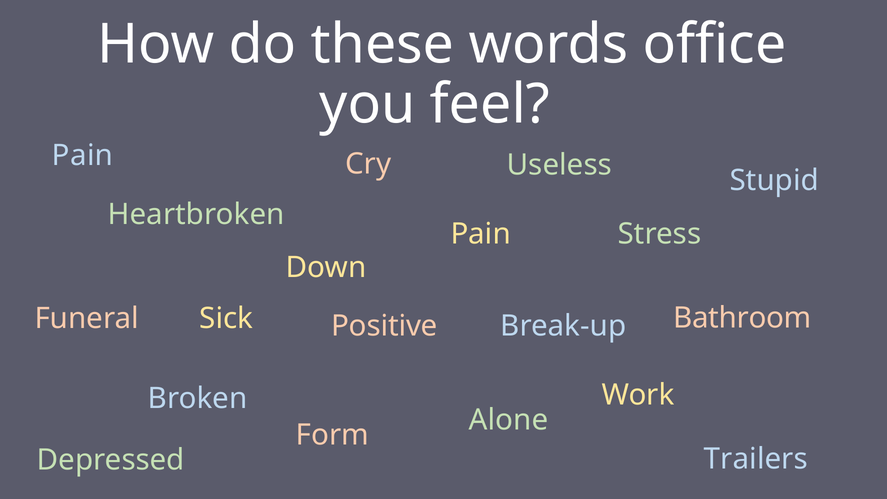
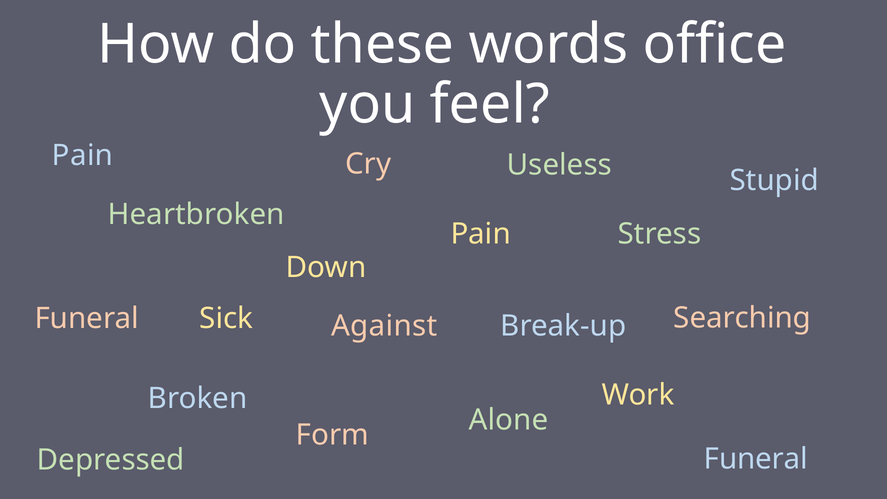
Bathroom: Bathroom -> Searching (742, 318)
Positive: Positive -> Against (384, 326)
Trailers: Trailers -> Funeral (756, 459)
